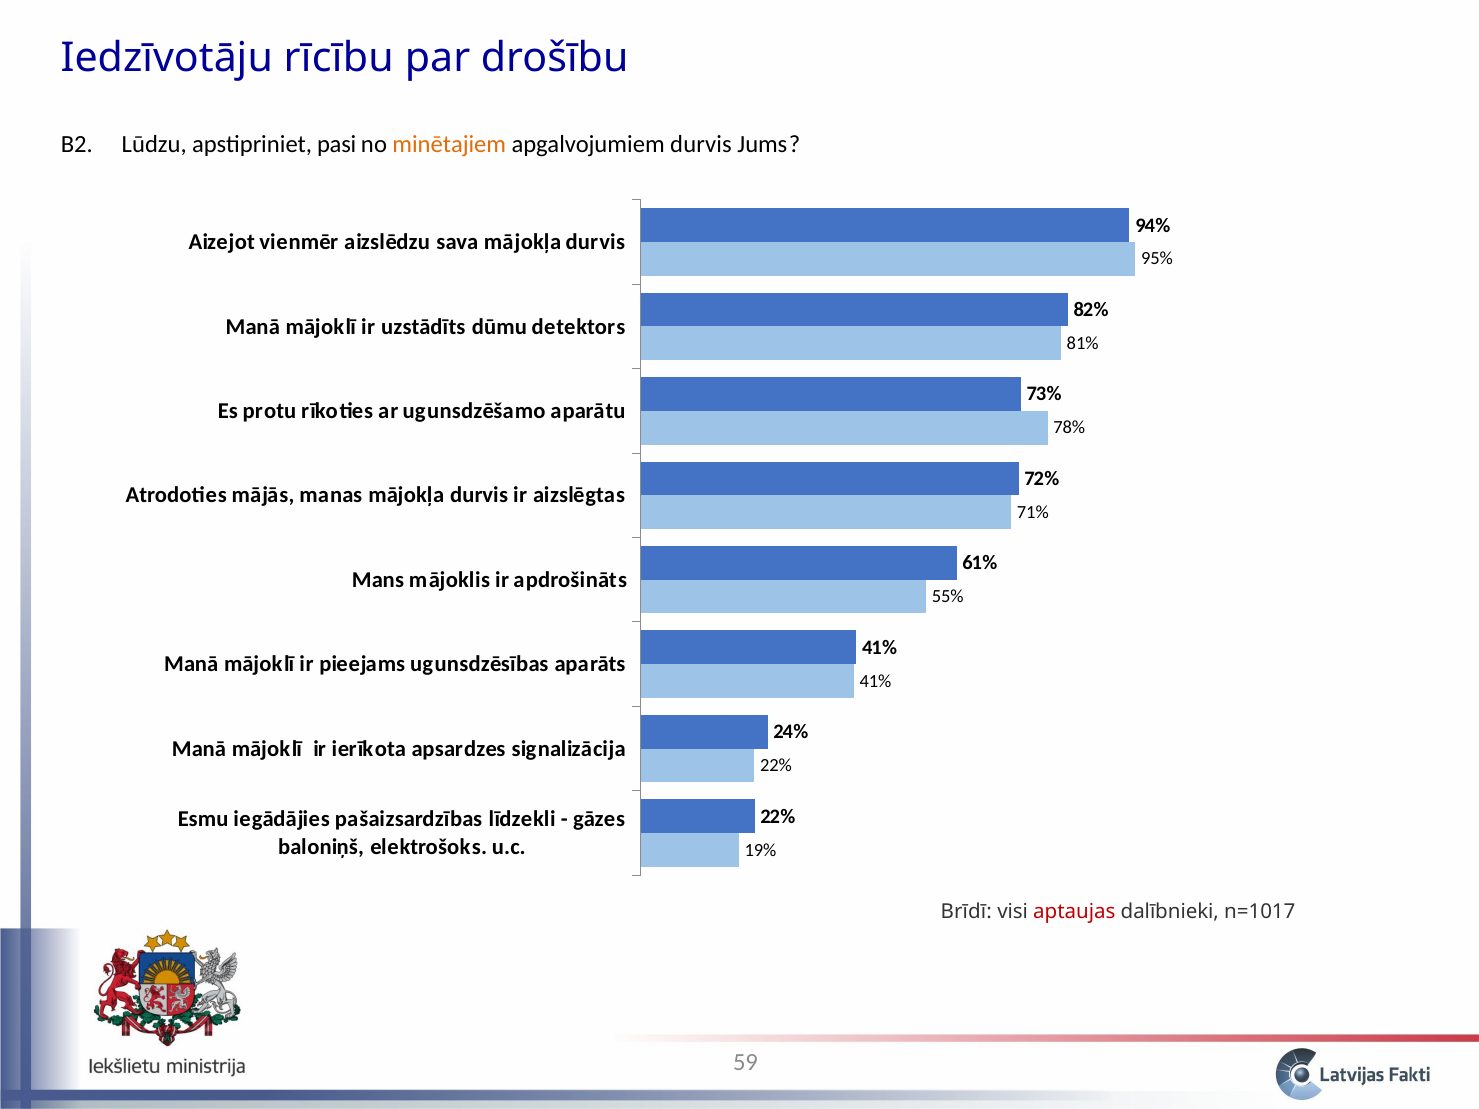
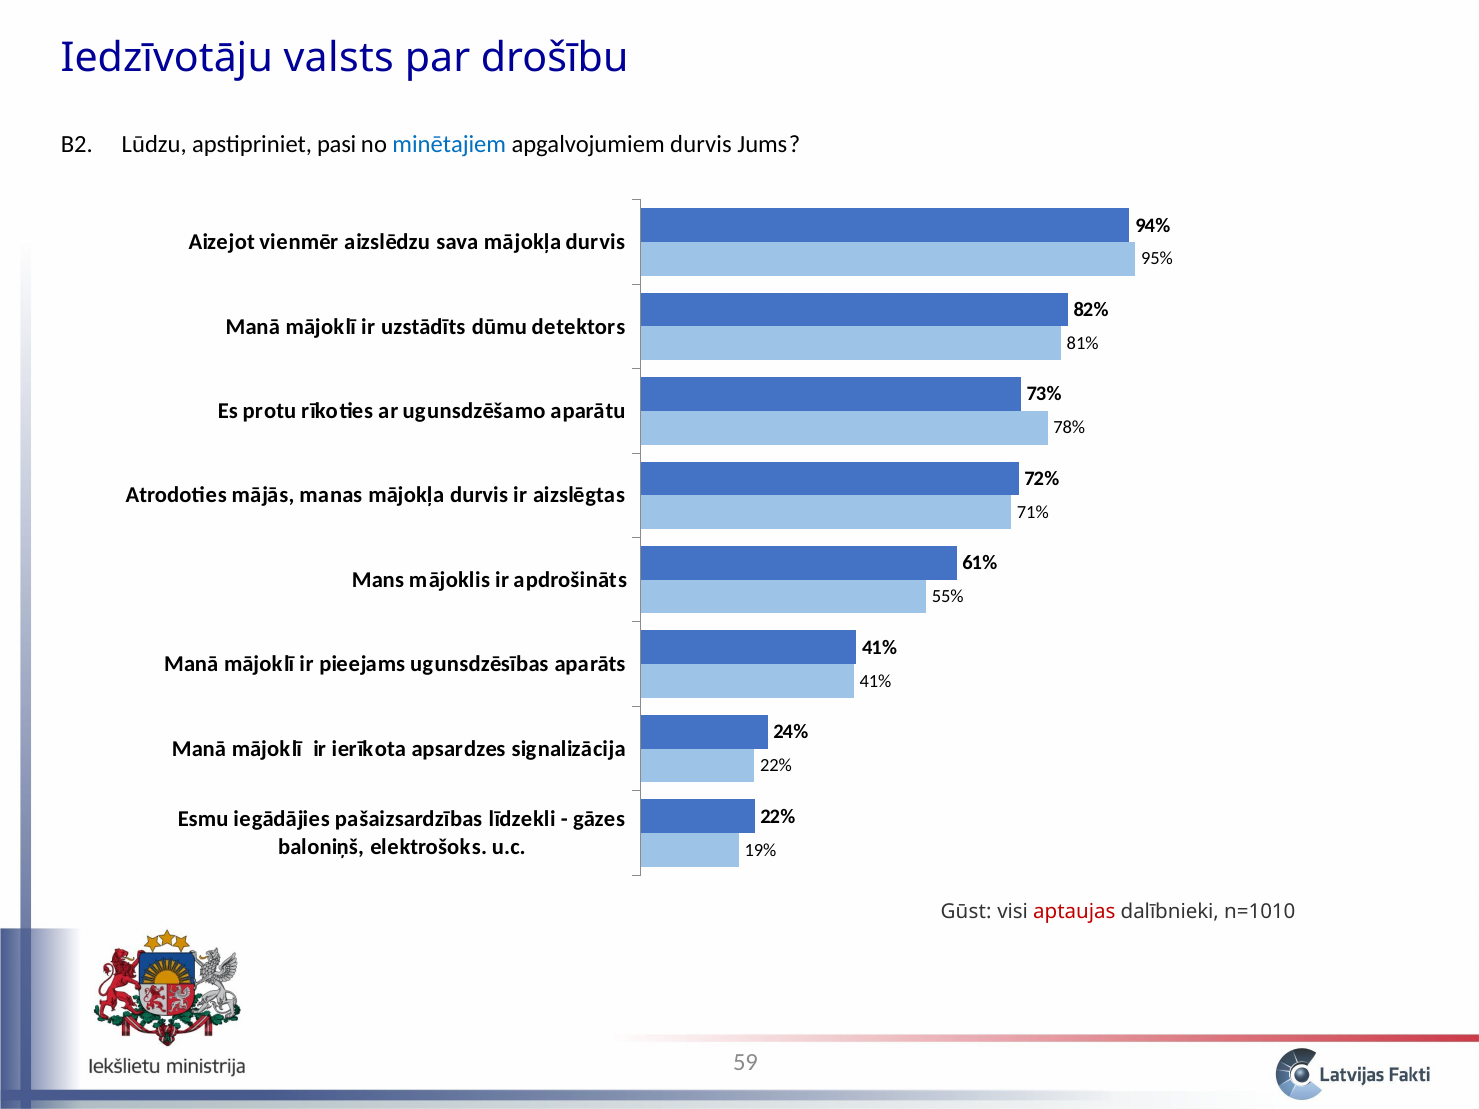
rīcību: rīcību -> valsts (339, 58)
minētajiem colour: orange -> blue (449, 145)
Brīdī: Brīdī -> Gūst (966, 912)
n=1017: n=1017 -> n=1010 (1260, 912)
